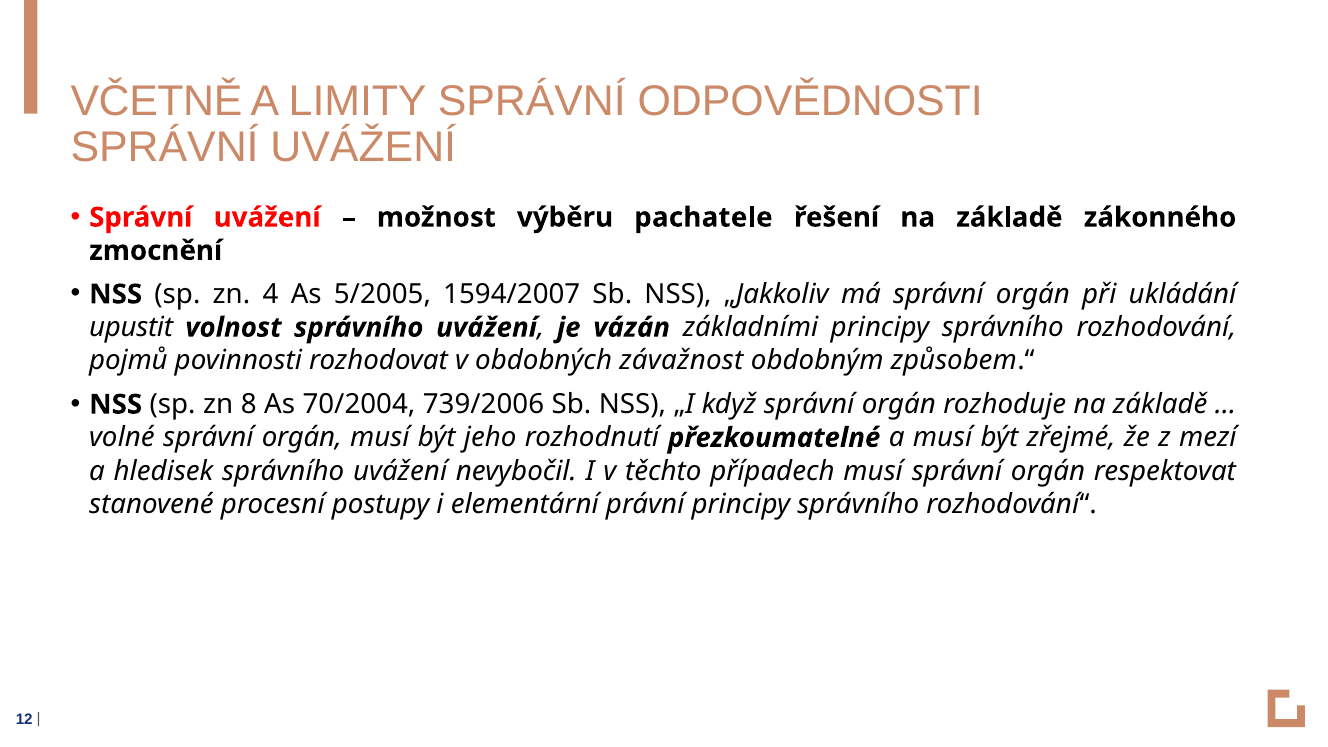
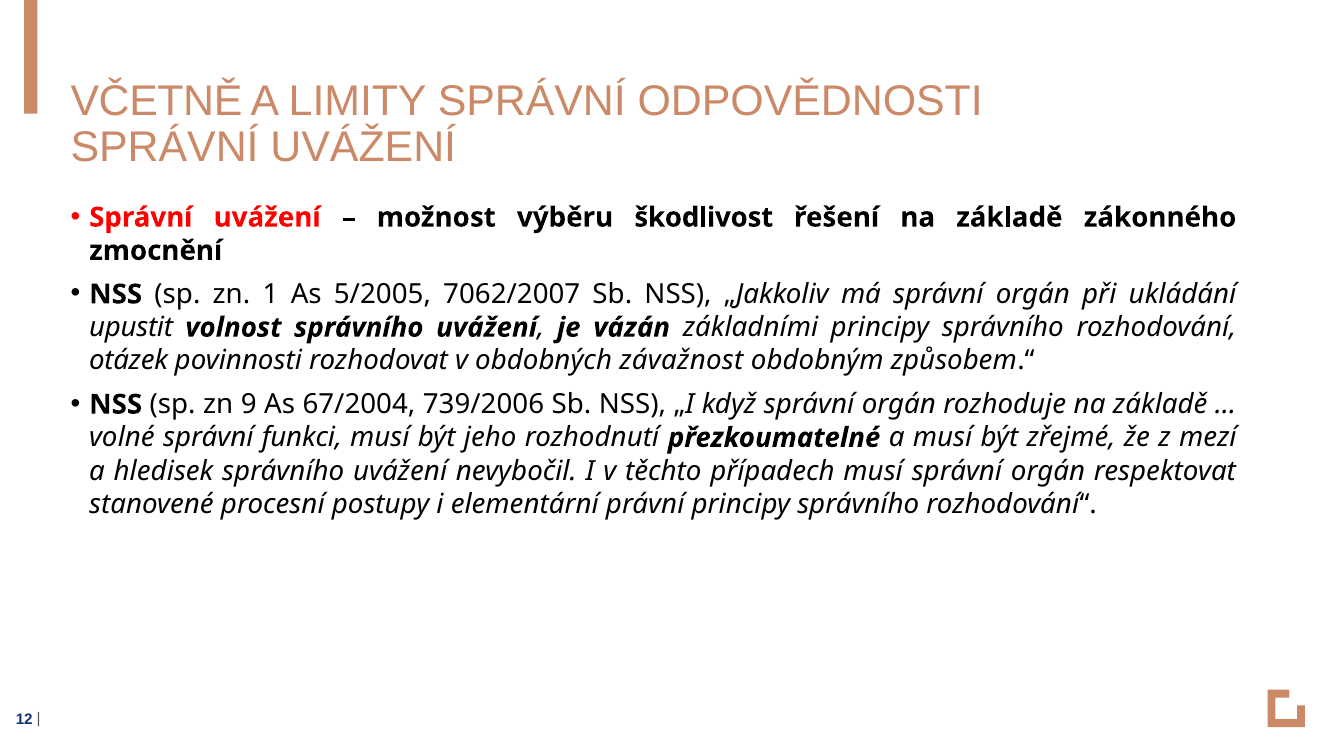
pachatele: pachatele -> škodlivost (704, 217)
4: 4 -> 1 (271, 294)
1594/2007: 1594/2007 -> 7062/2007 (512, 294)
pojmů: pojmů -> otázek (129, 361)
8: 8 -> 9 (249, 404)
70/2004: 70/2004 -> 67/2004 (359, 404)
volné správní orgán: orgán -> funkci (302, 438)
